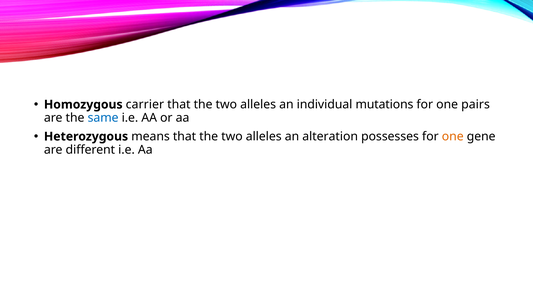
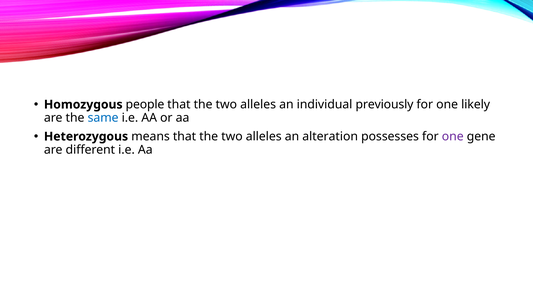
carrier: carrier -> people (145, 104)
mutations: mutations -> previously (384, 104)
pairs: pairs -> likely (476, 104)
one colour: orange -> purple (453, 136)
